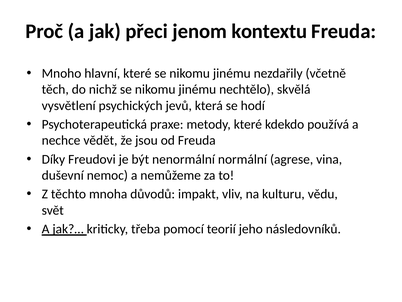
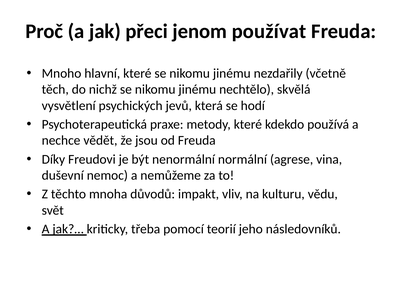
kontextu: kontextu -> používat (269, 31)
